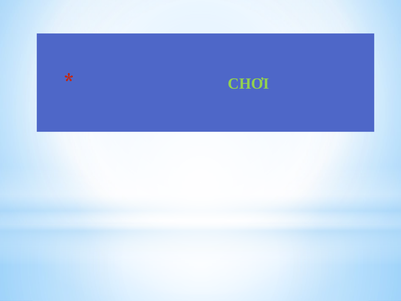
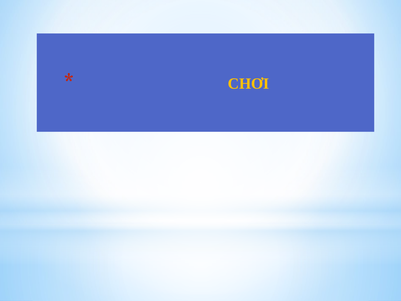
CHƠI colour: light green -> yellow (249, 84)
